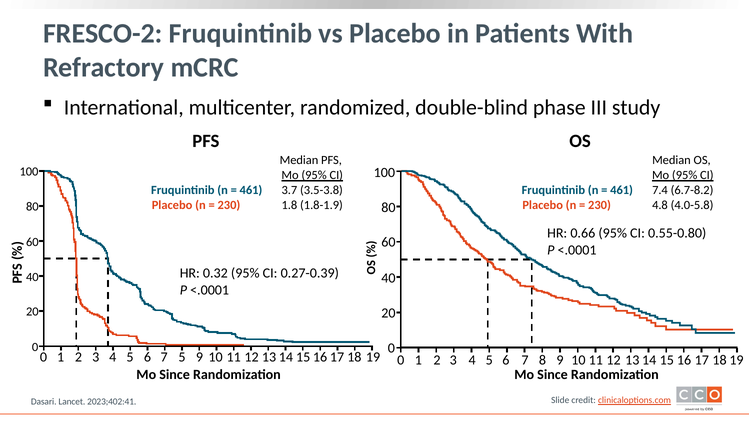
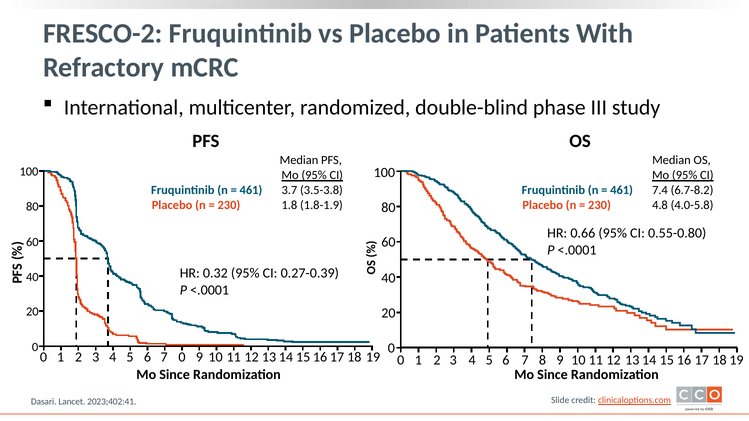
7 5: 5 -> 0 (182, 357)
